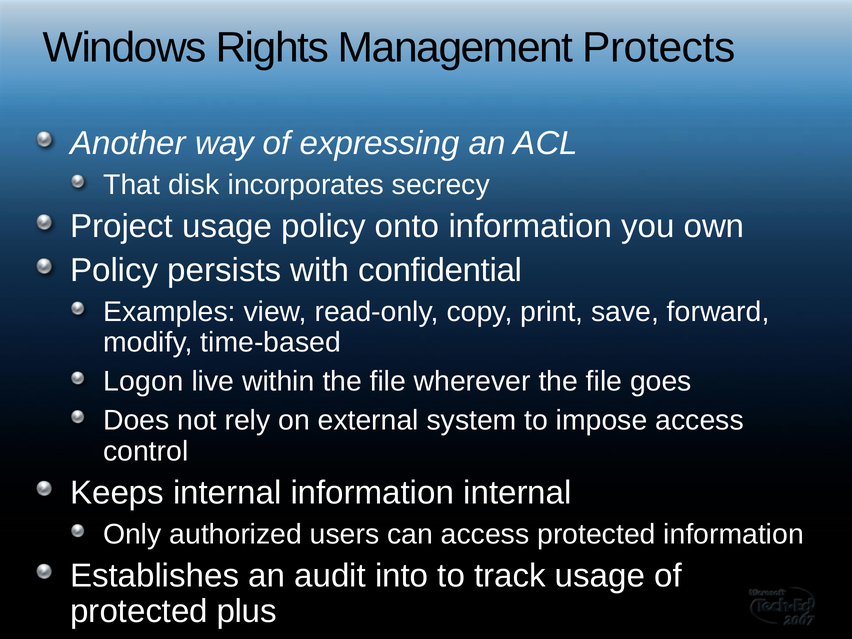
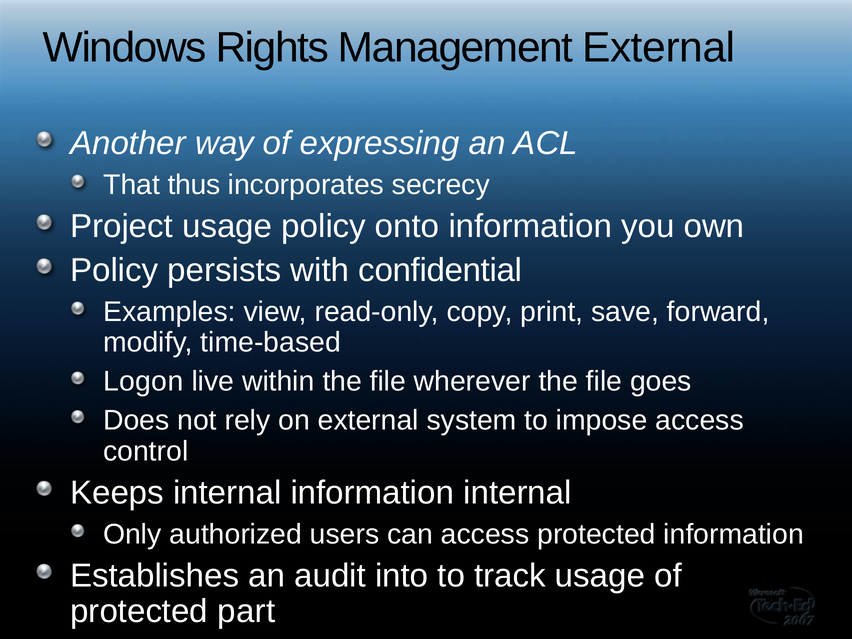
Management Protects: Protects -> External (659, 48)
disk: disk -> thus (194, 185)
plus: plus -> part (246, 611)
